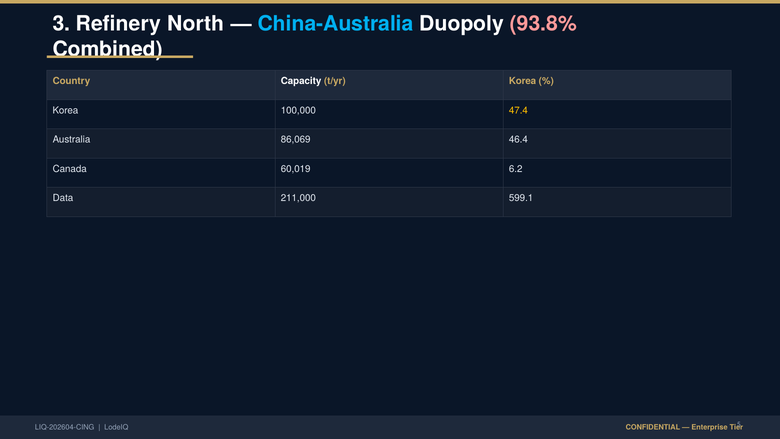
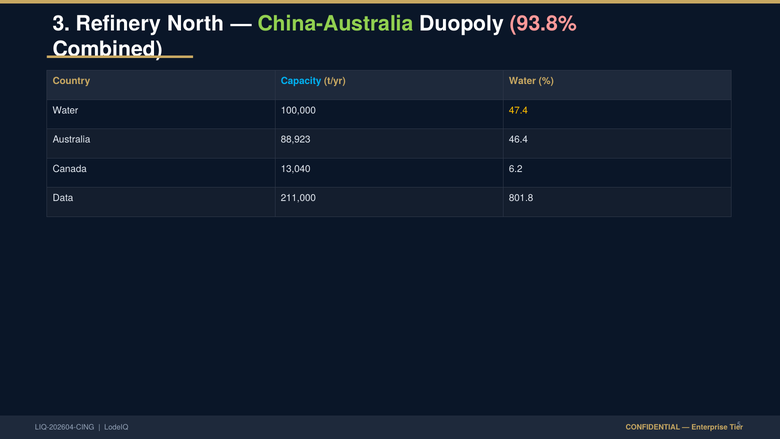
China-Australia colour: light blue -> light green (336, 24)
Capacity colour: white -> light blue (301, 81)
t/yr Korea: Korea -> Water (522, 81)
Korea: Korea -> Water (65, 110)
86,069: 86,069 -> 88,923 (296, 140)
60,019: 60,019 -> 13,040 (296, 169)
599.1: 599.1 -> 801.8 (521, 198)
